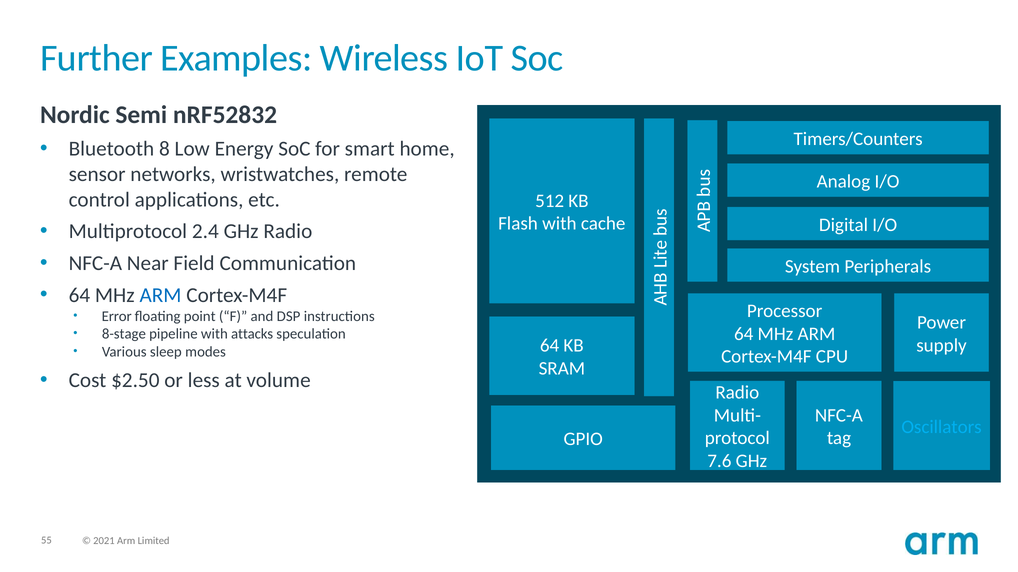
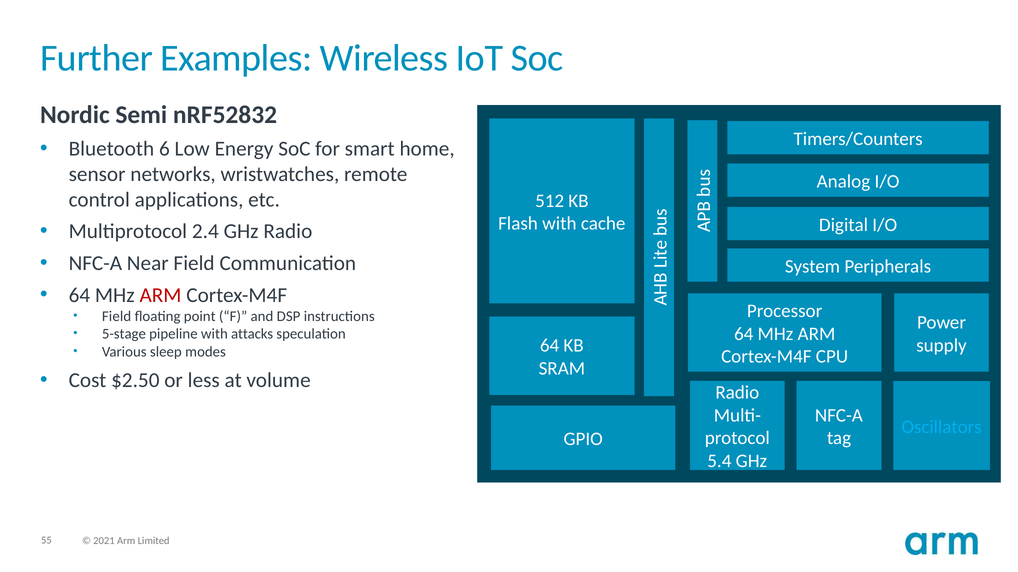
8: 8 -> 6 (164, 149)
ARM colour: blue -> red (160, 295)
Error: Error -> Field (117, 317)
8-stage: 8-stage -> 5-stage (124, 334)
7.6: 7.6 -> 5.4 (719, 462)
